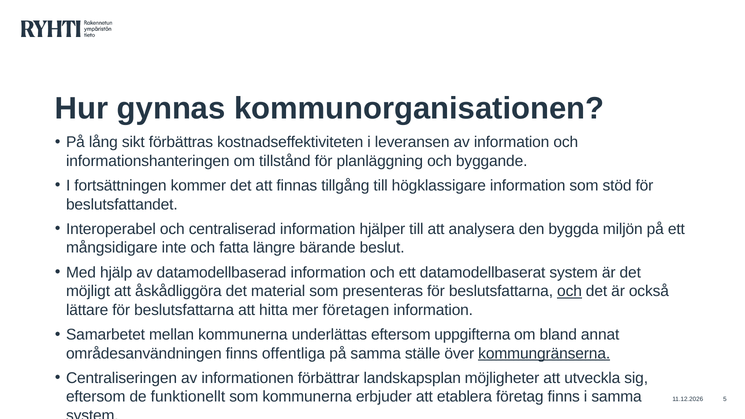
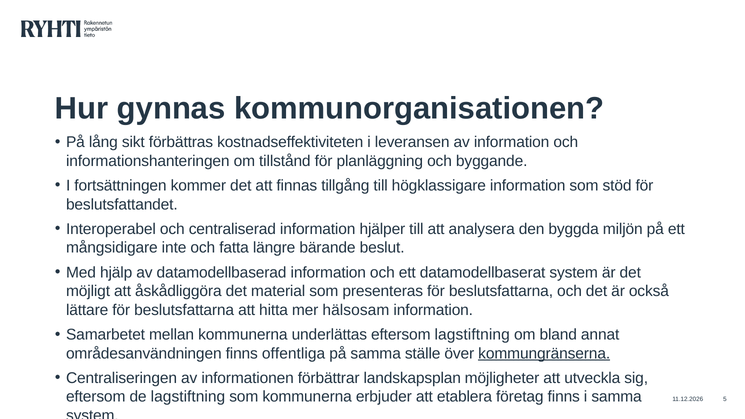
och underline: present -> none (570, 291)
företagen: företagen -> hälsosam (356, 310)
eftersom uppgifterna: uppgifterna -> lagstiftning (472, 335)
de funktionellt: funktionellt -> lagstiftning (188, 397)
